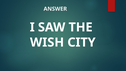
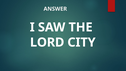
WISH: WISH -> LORD (47, 42)
